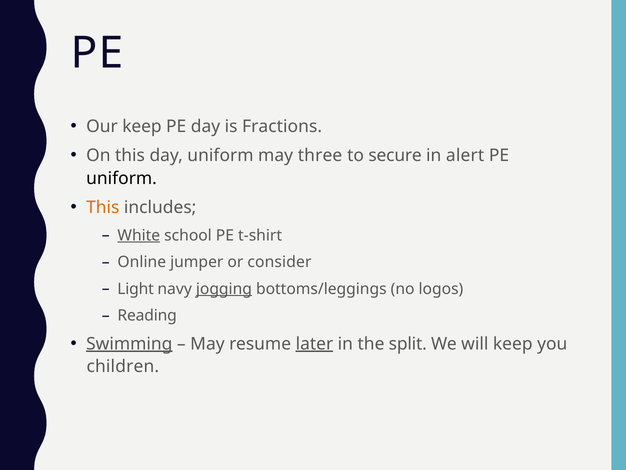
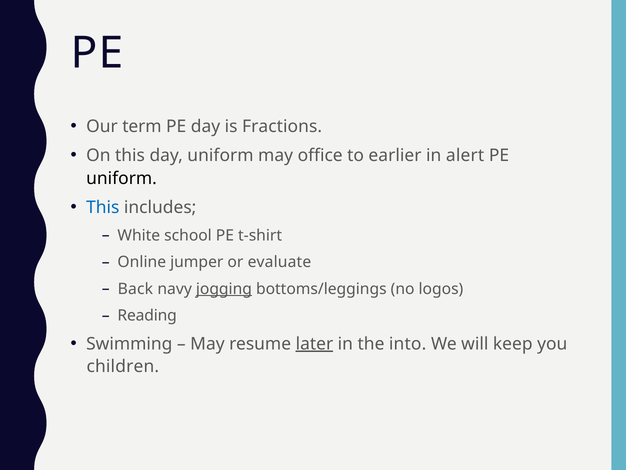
Our keep: keep -> term (142, 126)
three: three -> office (320, 155)
secure: secure -> earlier (395, 155)
This colour: orange -> blue (103, 207)
White underline: present -> none (139, 235)
consider: consider -> evaluate (279, 262)
Light: Light -> Back (135, 289)
Swimming underline: present -> none (129, 343)
split: split -> into (408, 343)
